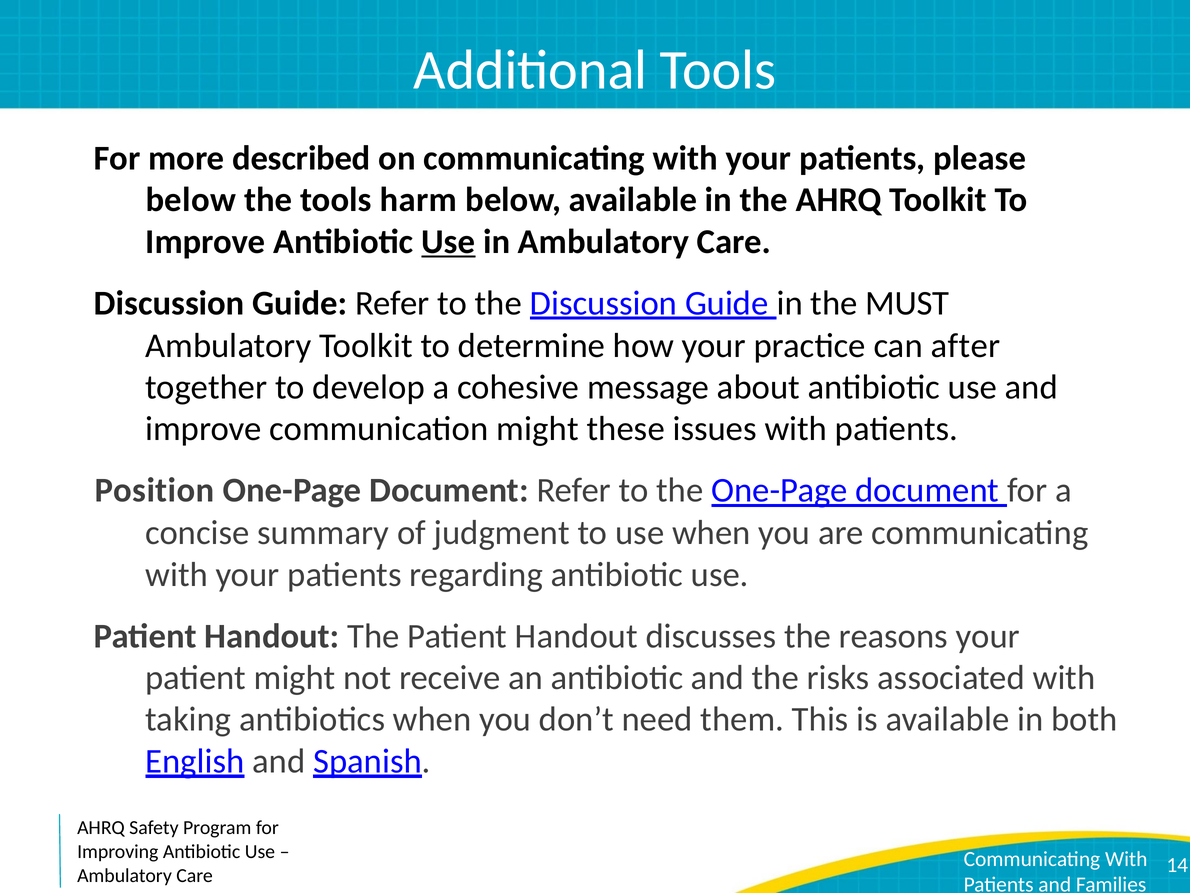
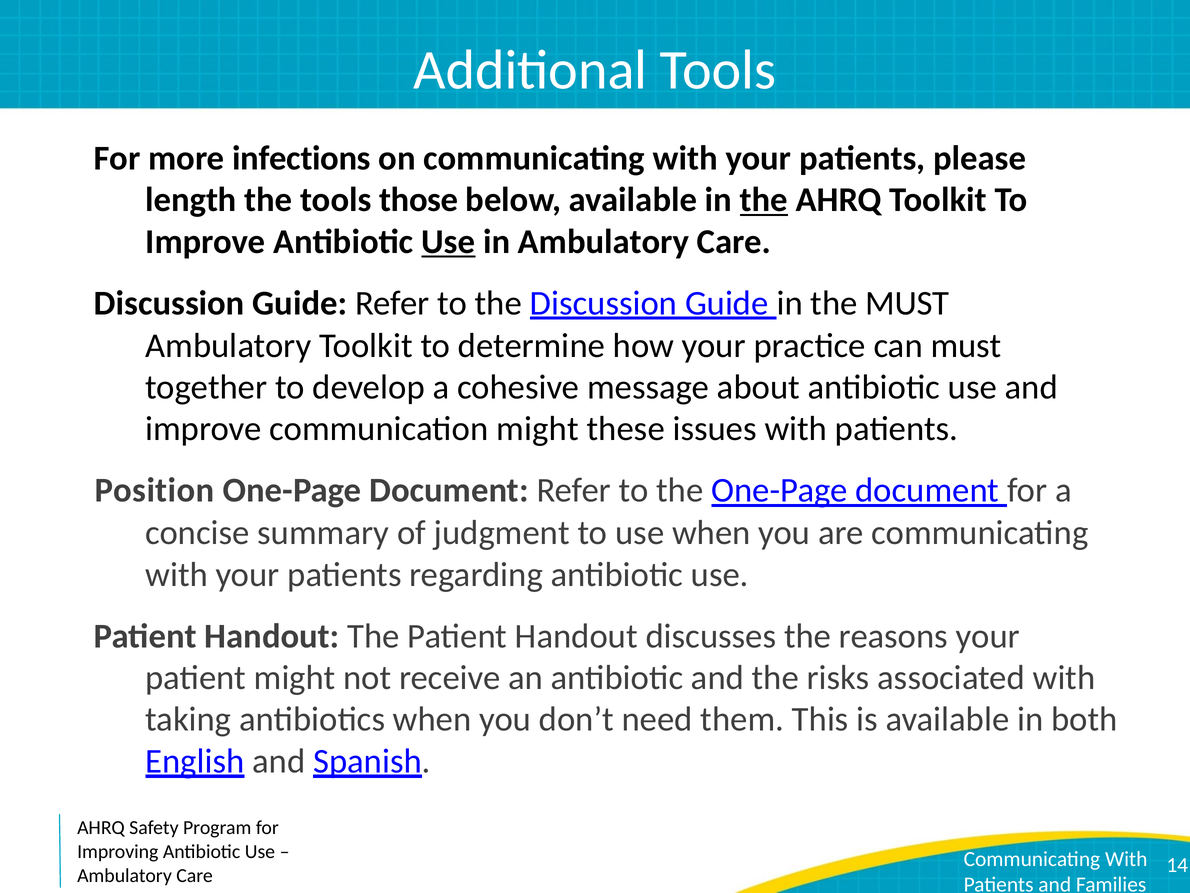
described: described -> infections (302, 158)
below: below -> length (191, 200)
harm: harm -> those (419, 200)
the underline: none -> present (764, 200)
can after: after -> must (966, 345)
